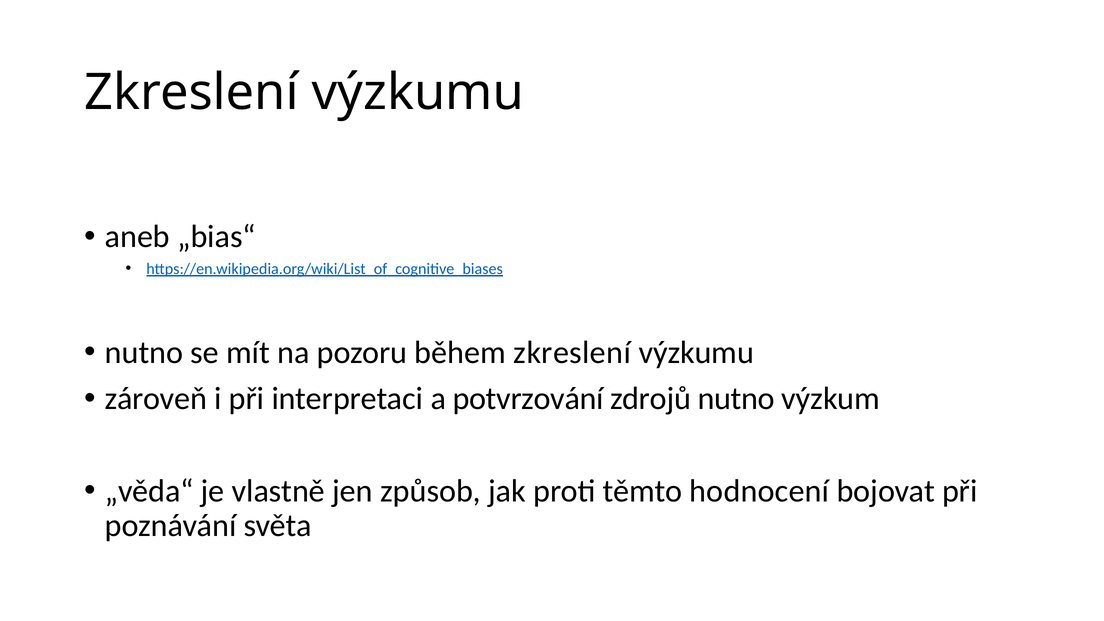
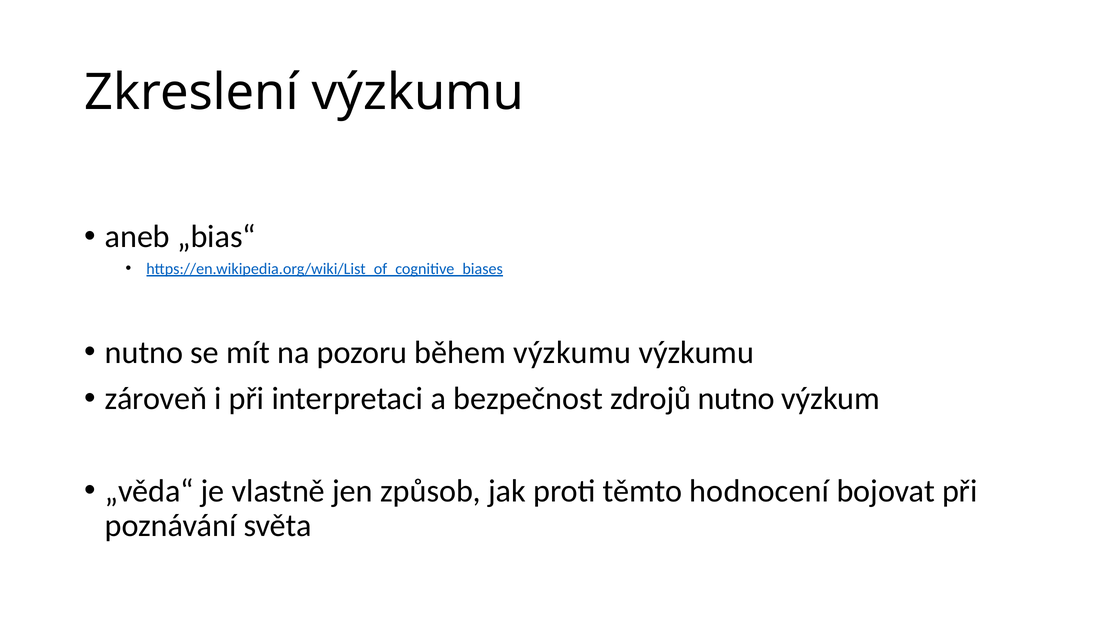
během zkreslení: zkreslení -> výzkumu (572, 352)
potvrzování: potvrzování -> bezpečnost (528, 399)
